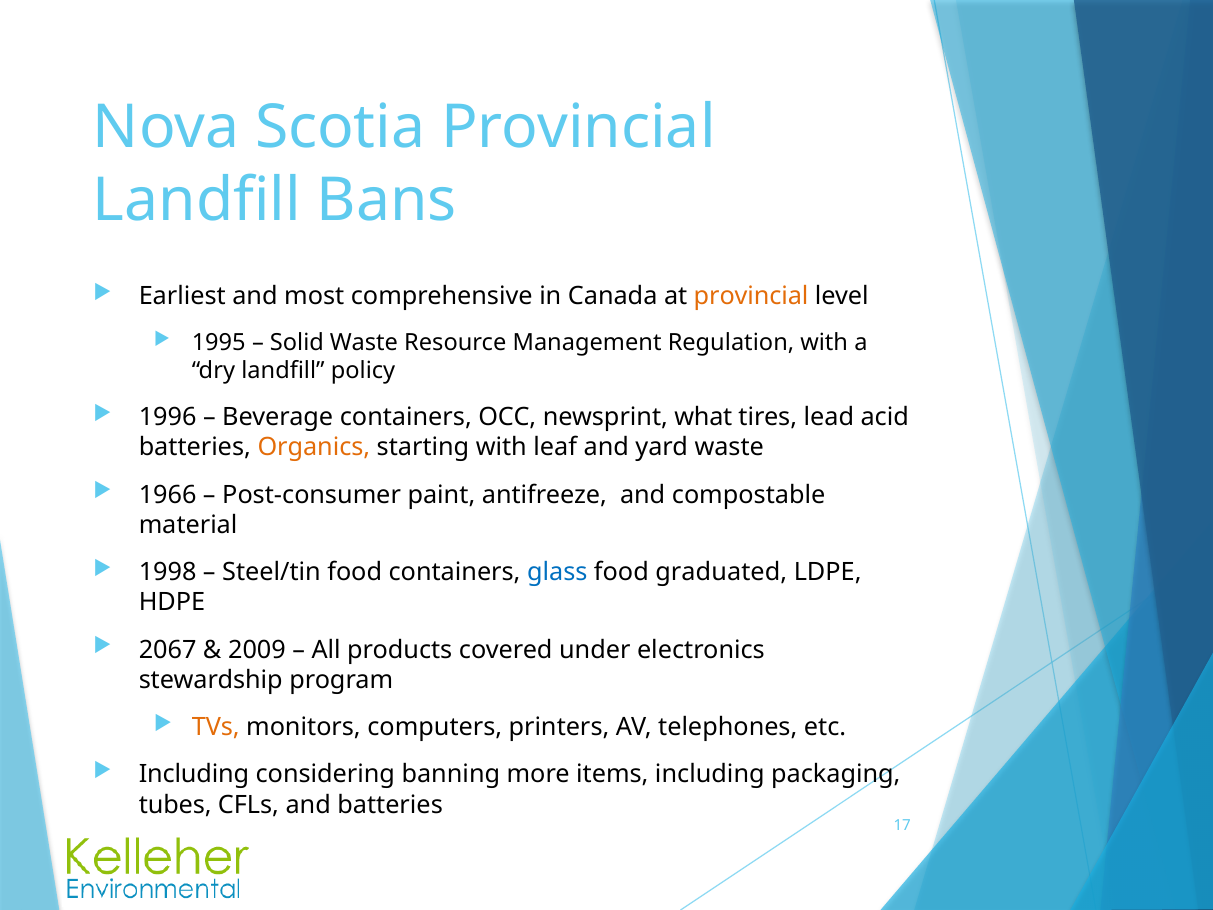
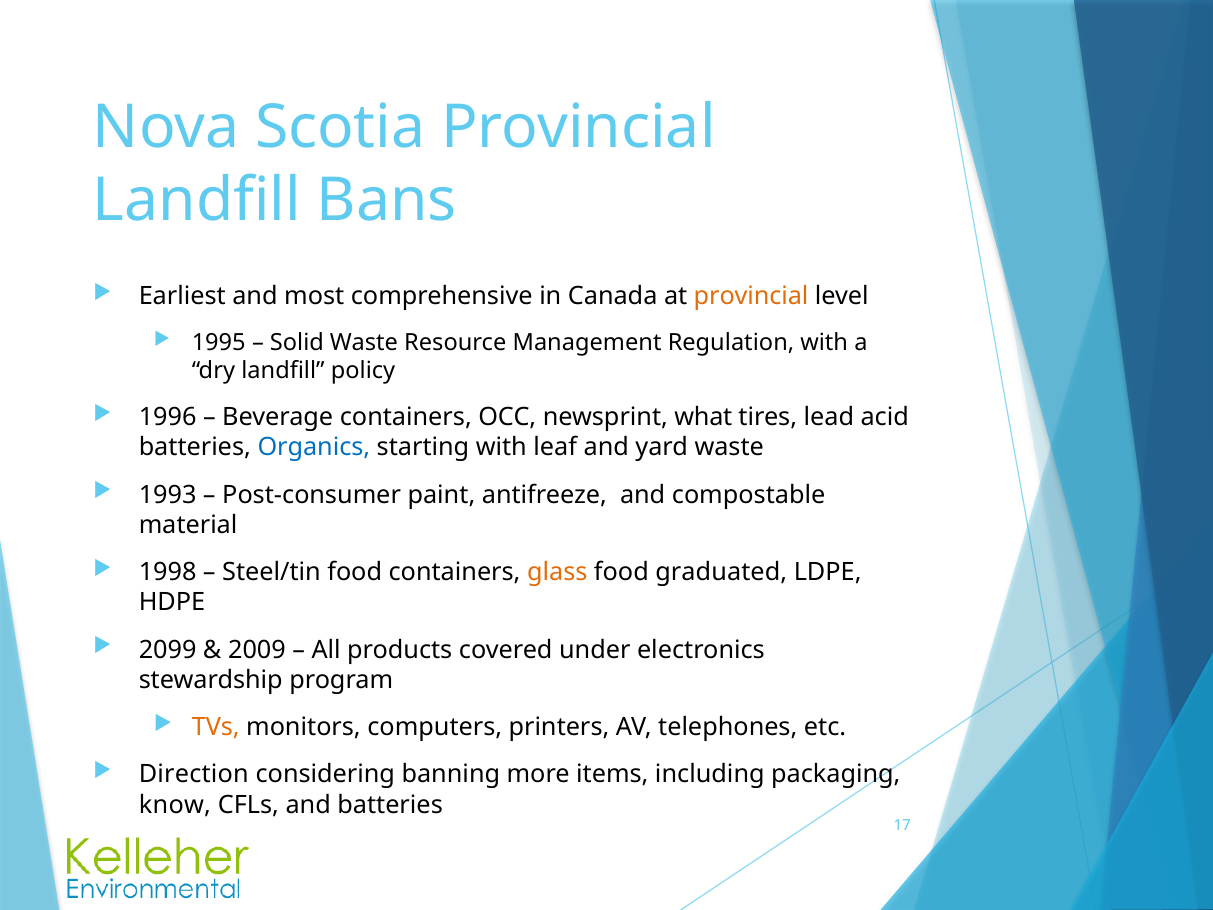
Organics colour: orange -> blue (314, 447)
1966: 1966 -> 1993 (168, 495)
glass colour: blue -> orange (557, 572)
2067: 2067 -> 2099 (168, 650)
Including: Including -> Direction (194, 774)
tubes: tubes -> know (175, 805)
